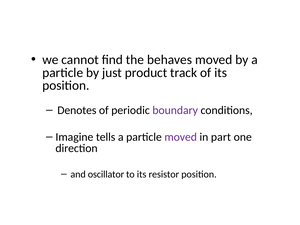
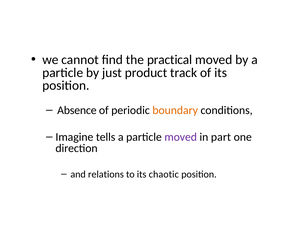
behaves: behaves -> practical (170, 60)
Denotes: Denotes -> Absence (77, 110)
boundary colour: purple -> orange (175, 110)
oscillator: oscillator -> relations (106, 174)
resistor: resistor -> chaotic (164, 174)
